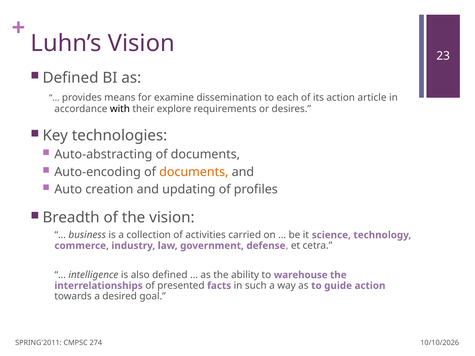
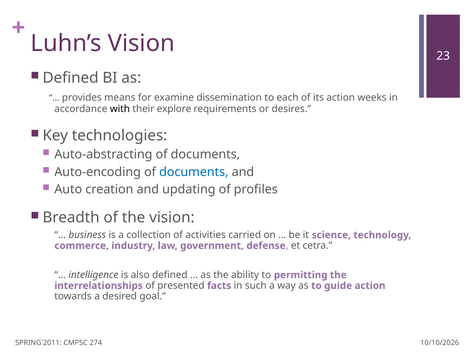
article: article -> weeks (372, 98)
documents colour: orange -> blue (194, 172)
warehouse: warehouse -> permitting (301, 275)
